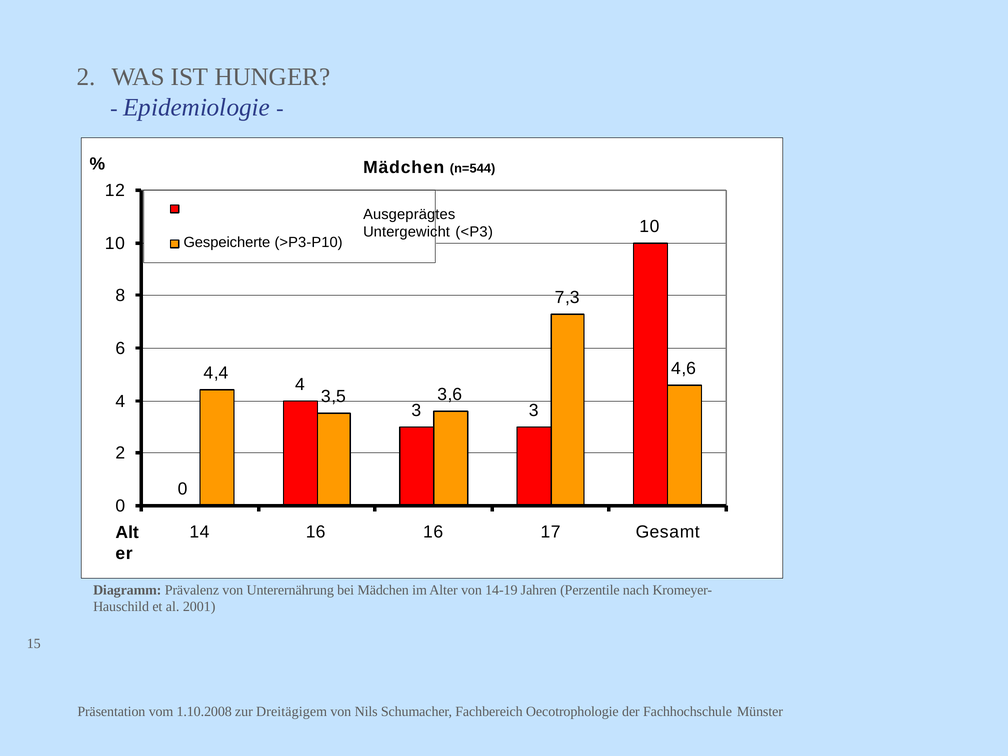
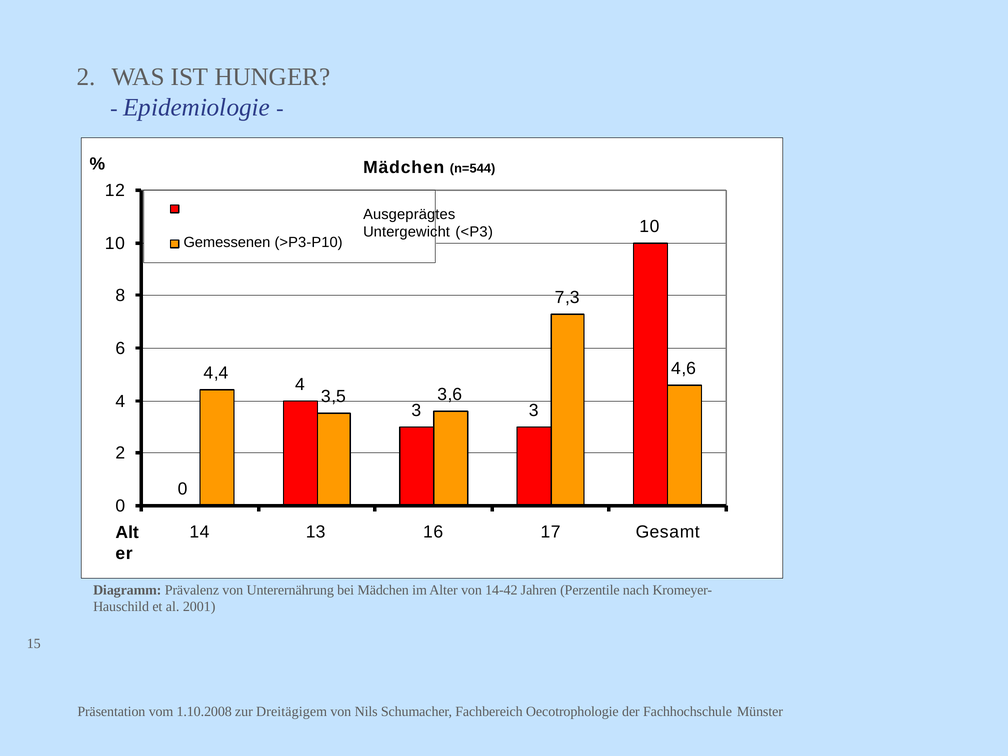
Gespeicherte: Gespeicherte -> Gemessenen (227, 242)
14 16: 16 -> 13 (316, 532)
14-19: 14-19 -> 14-42 (501, 590)
